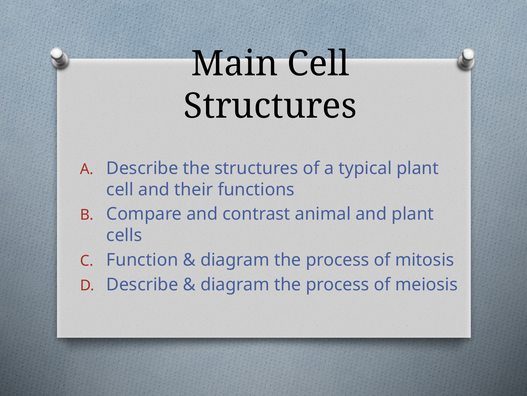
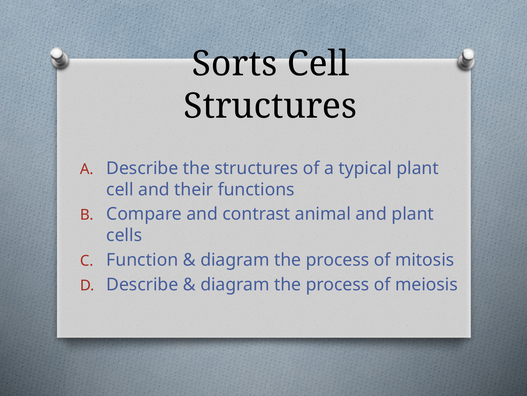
Main: Main -> Sorts (234, 64)
